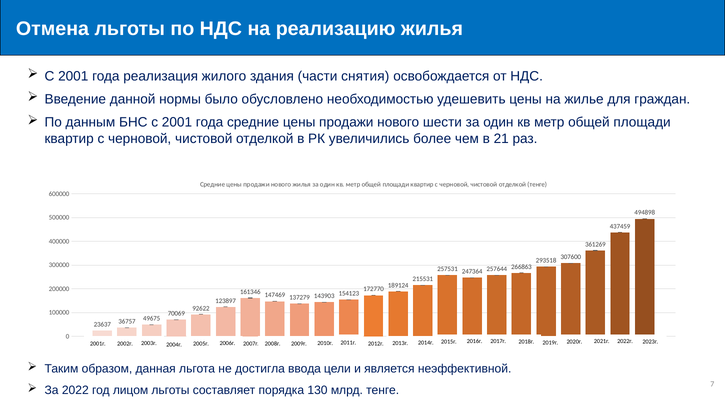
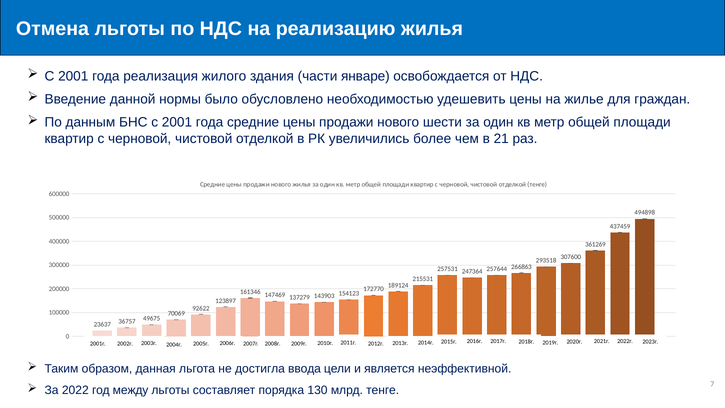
снятия: снятия -> январе (365, 76)
лицом: лицом -> между (131, 390)
